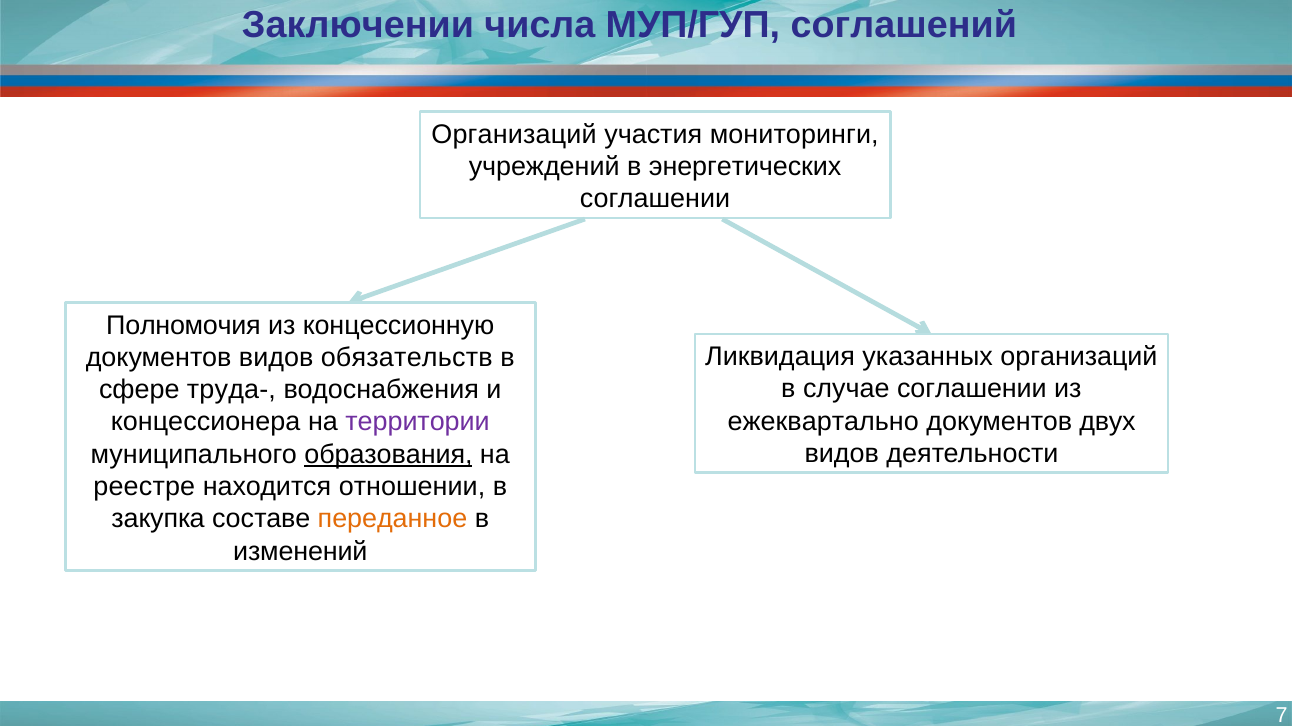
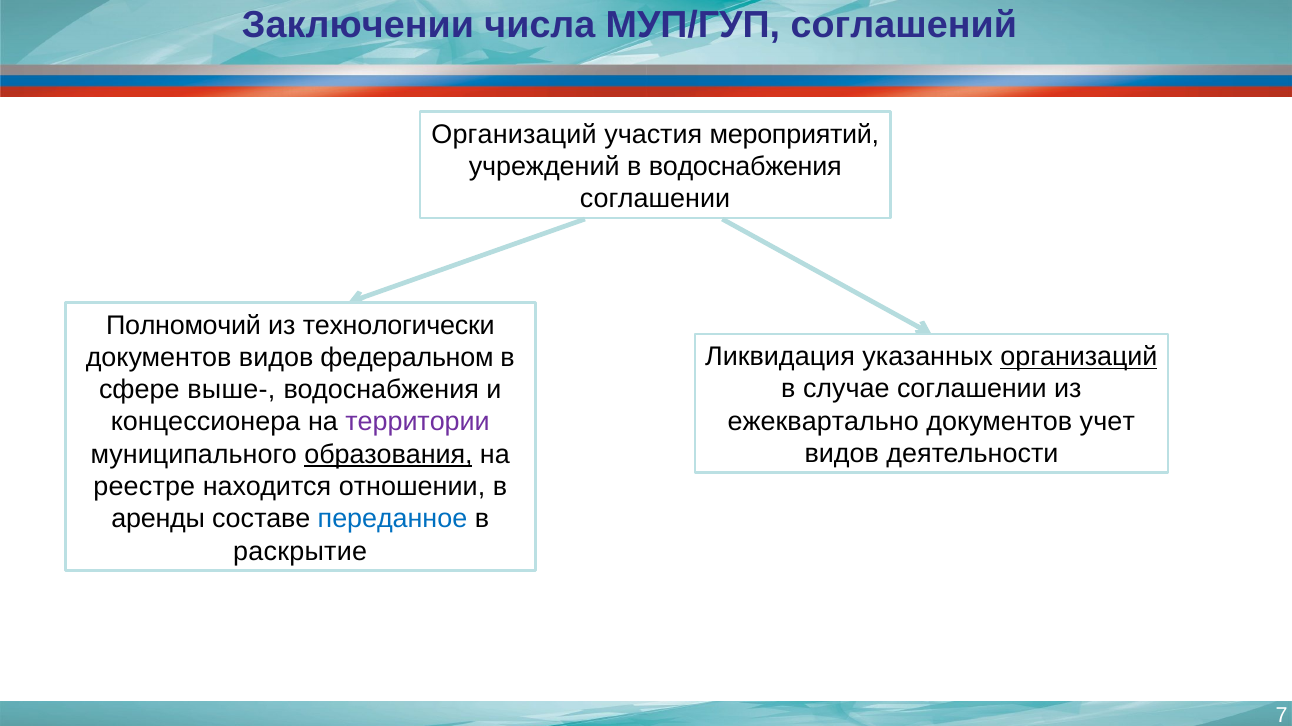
мониторинги: мониторинги -> мероприятий (794, 134)
в энергетических: энергетических -> водоснабжения (745, 167)
Полномочия: Полномочия -> Полномочий (183, 326)
концессионную: концессионную -> технологически (399, 326)
организаций underline: none -> present (1079, 357)
обязательств: обязательств -> федеральном (407, 358)
труда-: труда- -> выше- (231, 390)
двух: двух -> учет (1107, 422)
закупка: закупка -> аренды (158, 519)
переданное colour: orange -> blue (392, 519)
изменений: изменений -> раскрытие (300, 552)
